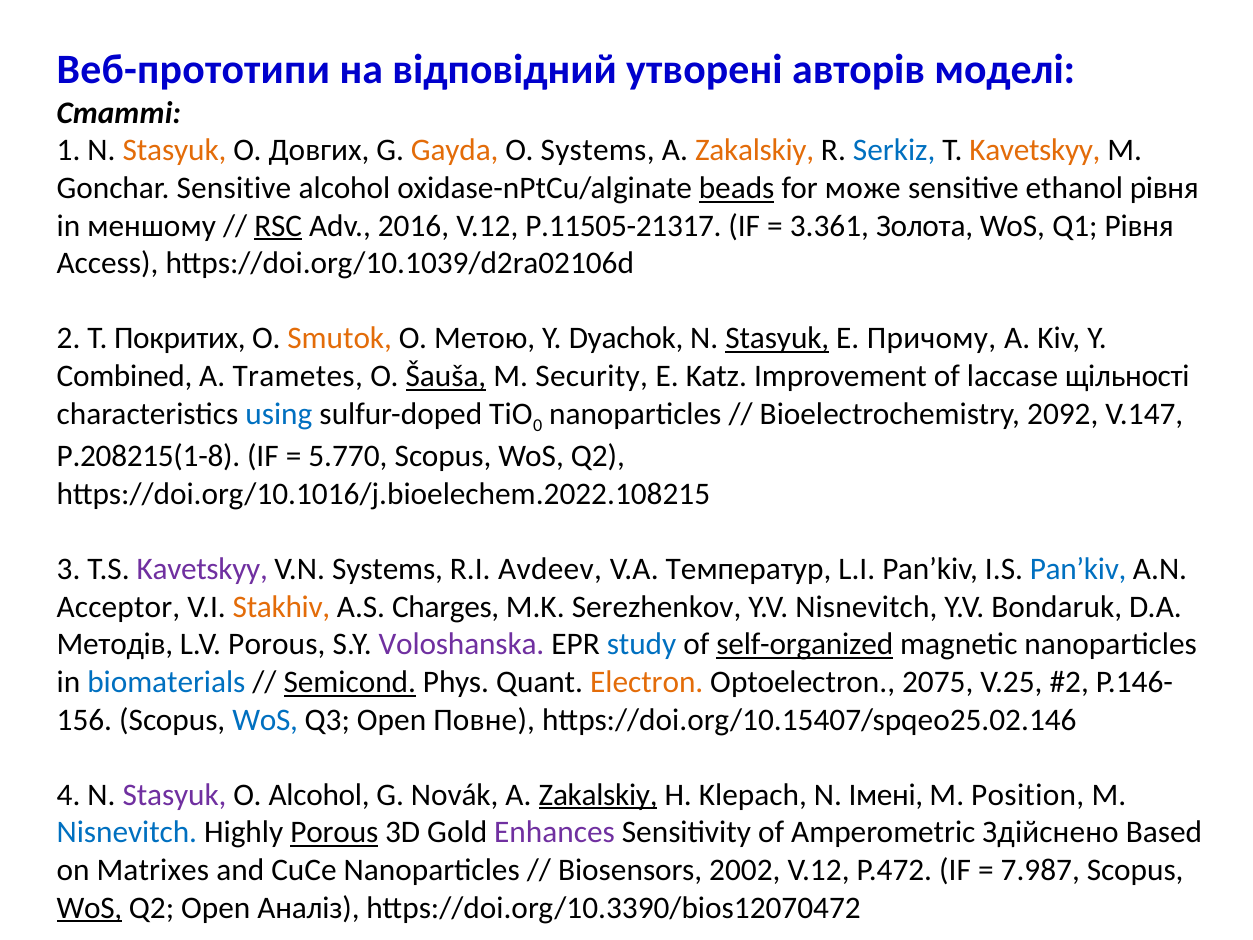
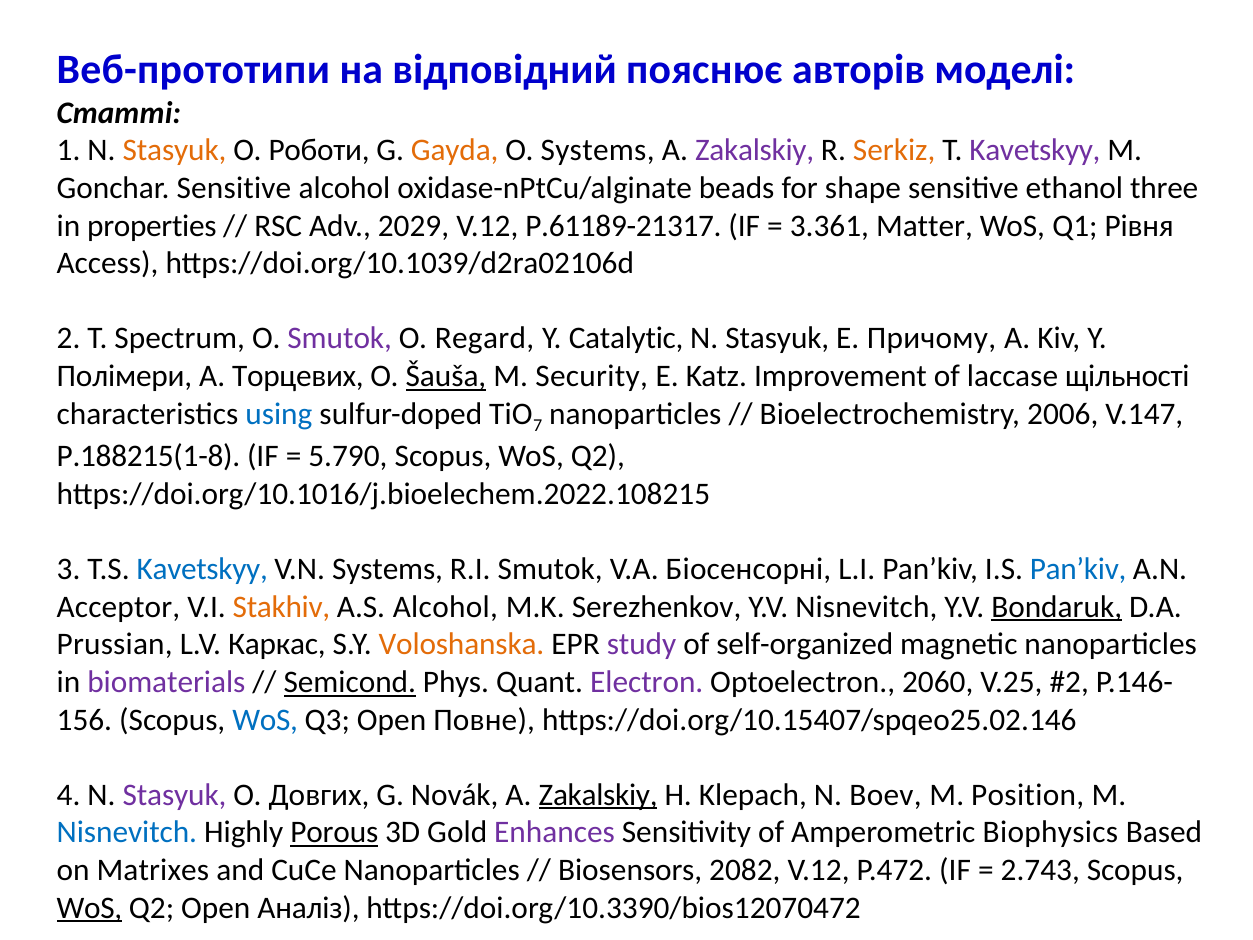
утворені: утворені -> пояснює (704, 70)
Довгих: Довгих -> Роботи (319, 151)
Zakalskiy colour: orange -> purple (755, 151)
Serkiz colour: blue -> orange (894, 151)
Kavetskyy colour: orange -> purple (1035, 151)
beads underline: present -> none (737, 188)
може: може -> shape (863, 188)
ethanol рівня: рівня -> three (1164, 188)
меншому: меншому -> properties (152, 226)
RSC underline: present -> none (278, 226)
2016: 2016 -> 2029 (413, 226)
P.11505-21317: P.11505-21317 -> P.61189-21317 (623, 226)
Золота: Золота -> Matter (924, 226)
Покритих: Покритих -> Spectrum (180, 338)
Smutok colour: orange -> purple (340, 338)
Метою: Метою -> Regard (484, 338)
Dyachok: Dyachok -> Catalytic (626, 338)
Stasyuk underline: present -> none (777, 338)
Combined: Combined -> Полімери (124, 376)
Trametes: Trametes -> Торцевих (298, 376)
0: 0 -> 7 (538, 426)
2092: 2092 -> 2006 (1063, 414)
P.208215(1-8: P.208215(1-8 -> P.188215(1-8 (148, 456)
5.770: 5.770 -> 5.790 (348, 456)
Kavetskyy colour: purple -> blue (202, 569)
R.I Avdeev: Avdeev -> Smutok (550, 569)
Температур: Температур -> Біосенсорні (748, 569)
A.S Charges: Charges -> Alcohol (445, 607)
Bondaruk underline: none -> present (1057, 607)
Методів: Методів -> Prussian (115, 644)
L.V Porous: Porous -> Каркас (277, 644)
Voloshanska colour: purple -> orange (461, 644)
study colour: blue -> purple (642, 644)
self-organized underline: present -> none (805, 644)
biomaterials colour: blue -> purple (166, 682)
Electron colour: orange -> purple (647, 682)
2075: 2075 -> 2060 (938, 682)
O Alcohol: Alcohol -> Довгих (319, 795)
Імені: Імені -> Boev (886, 795)
Здійснено: Здійснено -> Biophysics (1050, 832)
2002: 2002 -> 2082 (745, 870)
7.987: 7.987 -> 2.743 (1040, 870)
